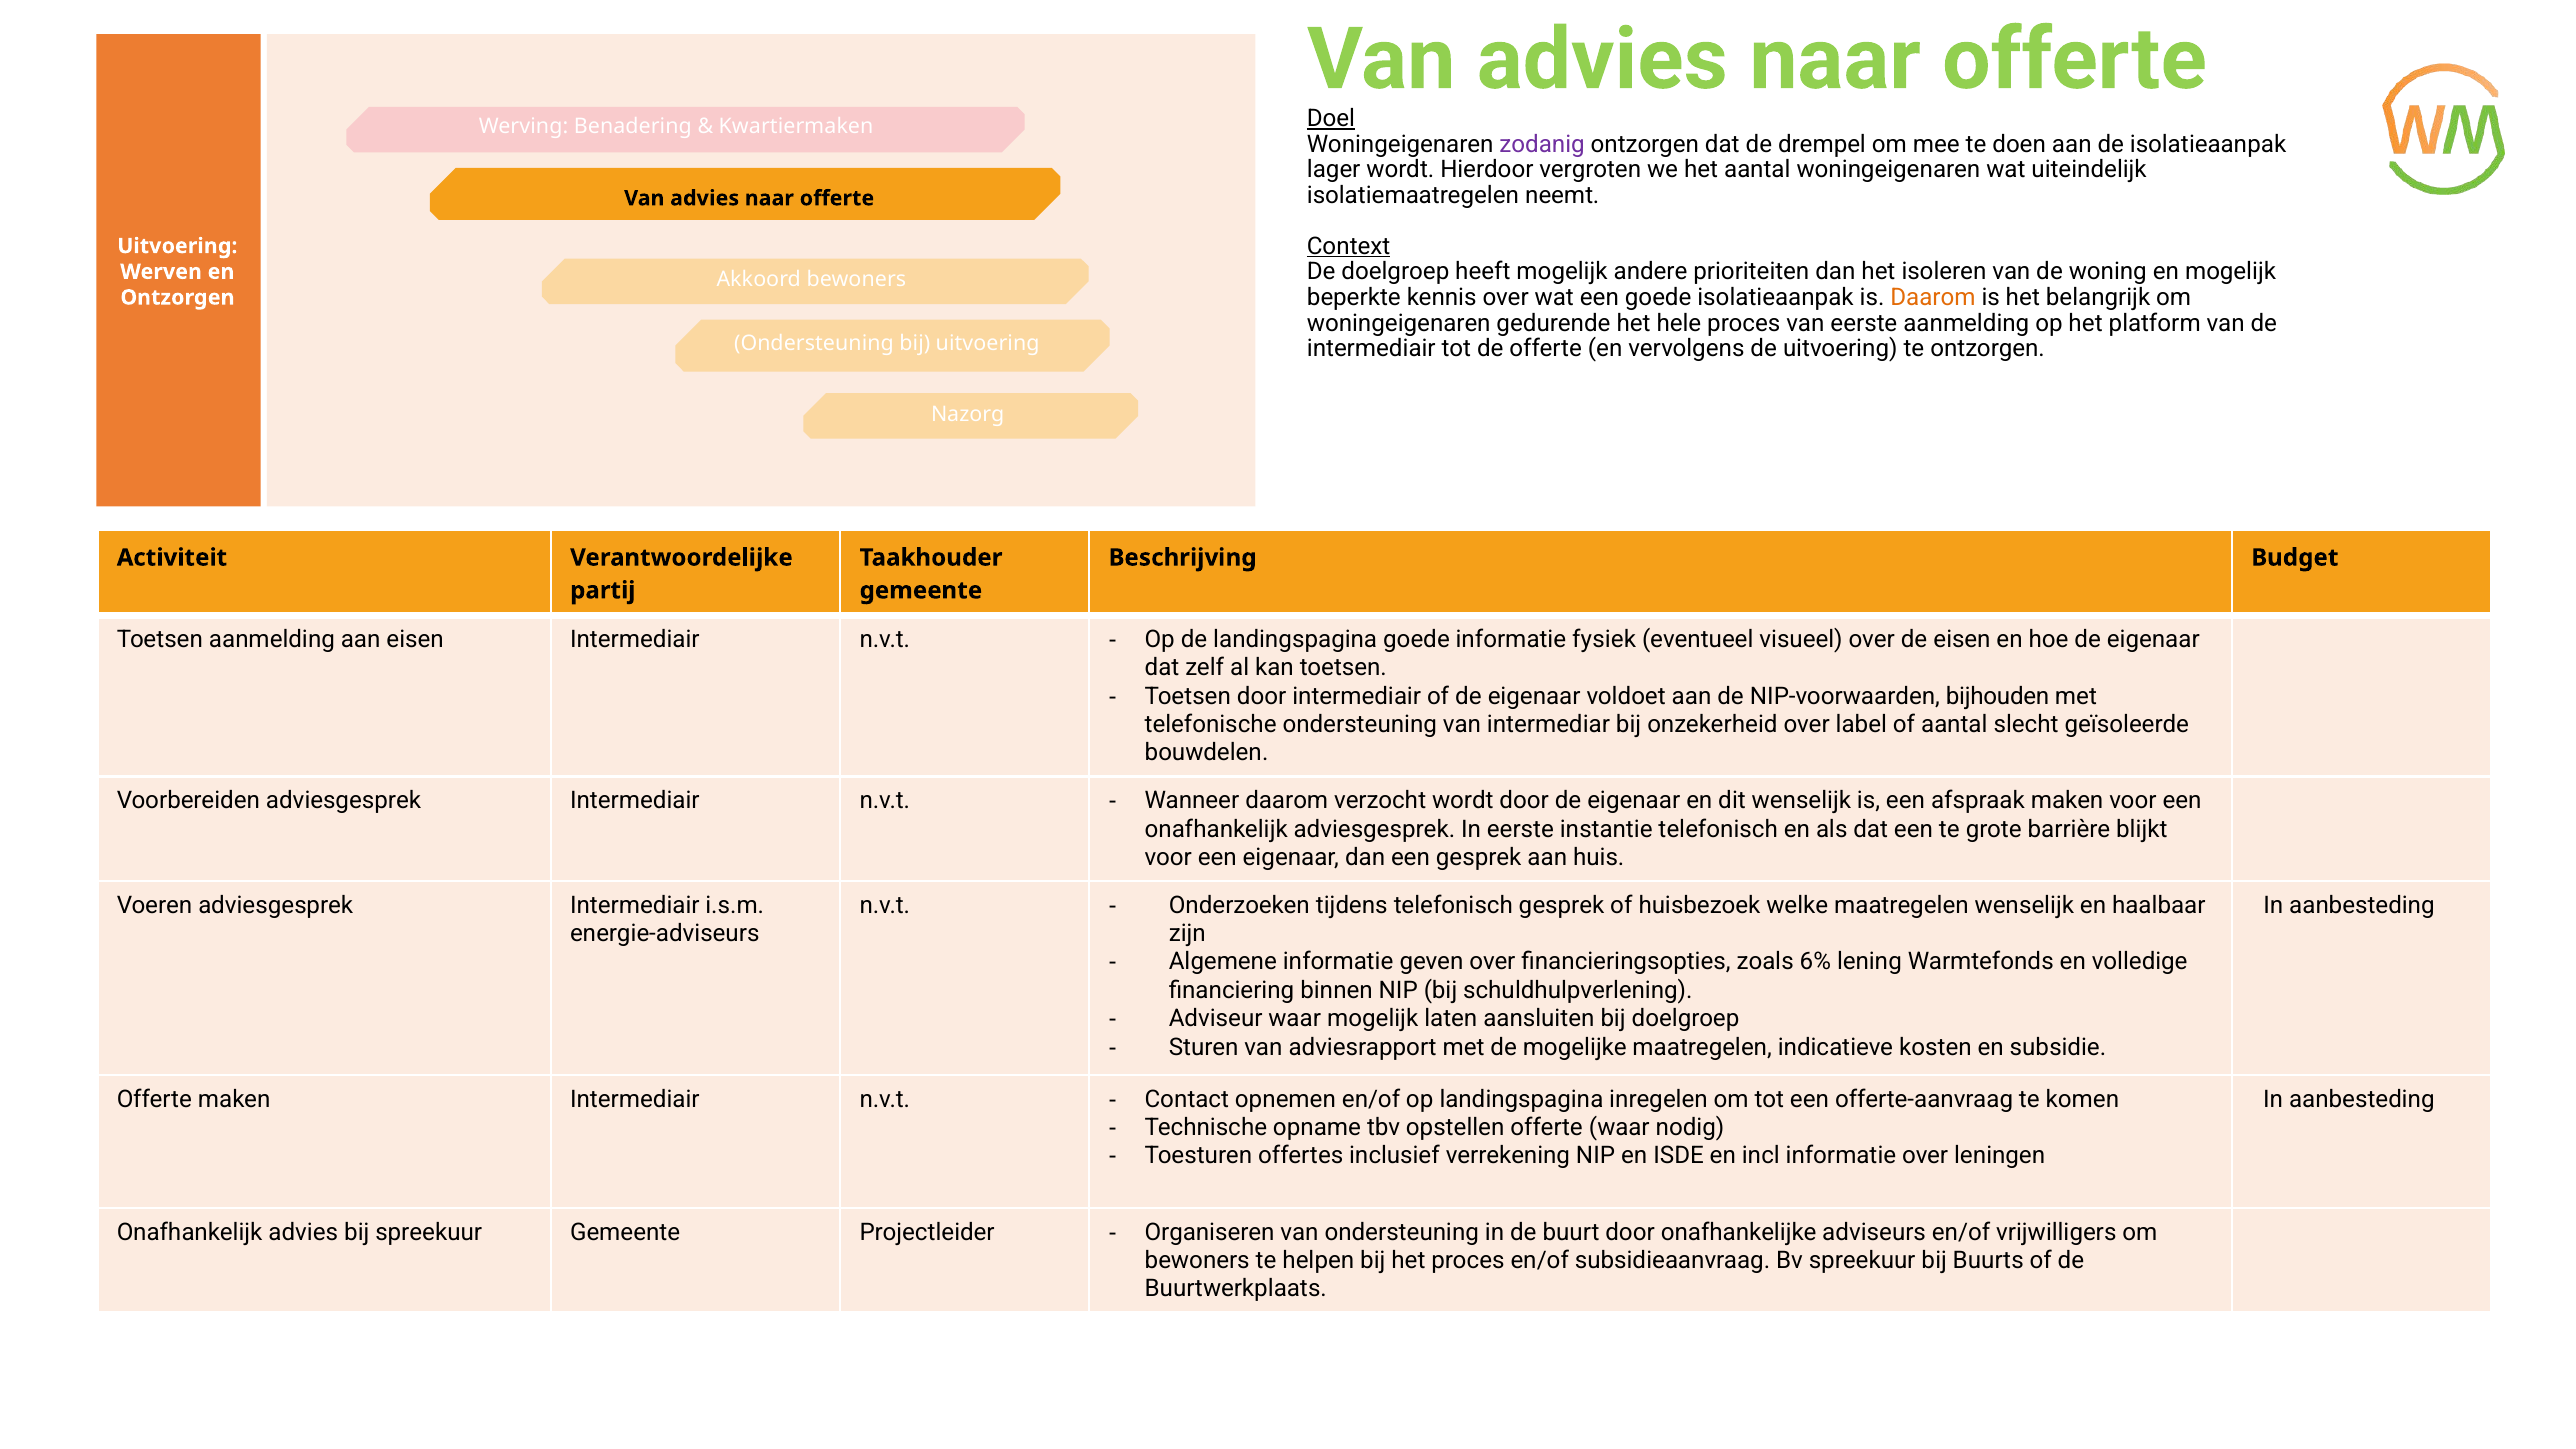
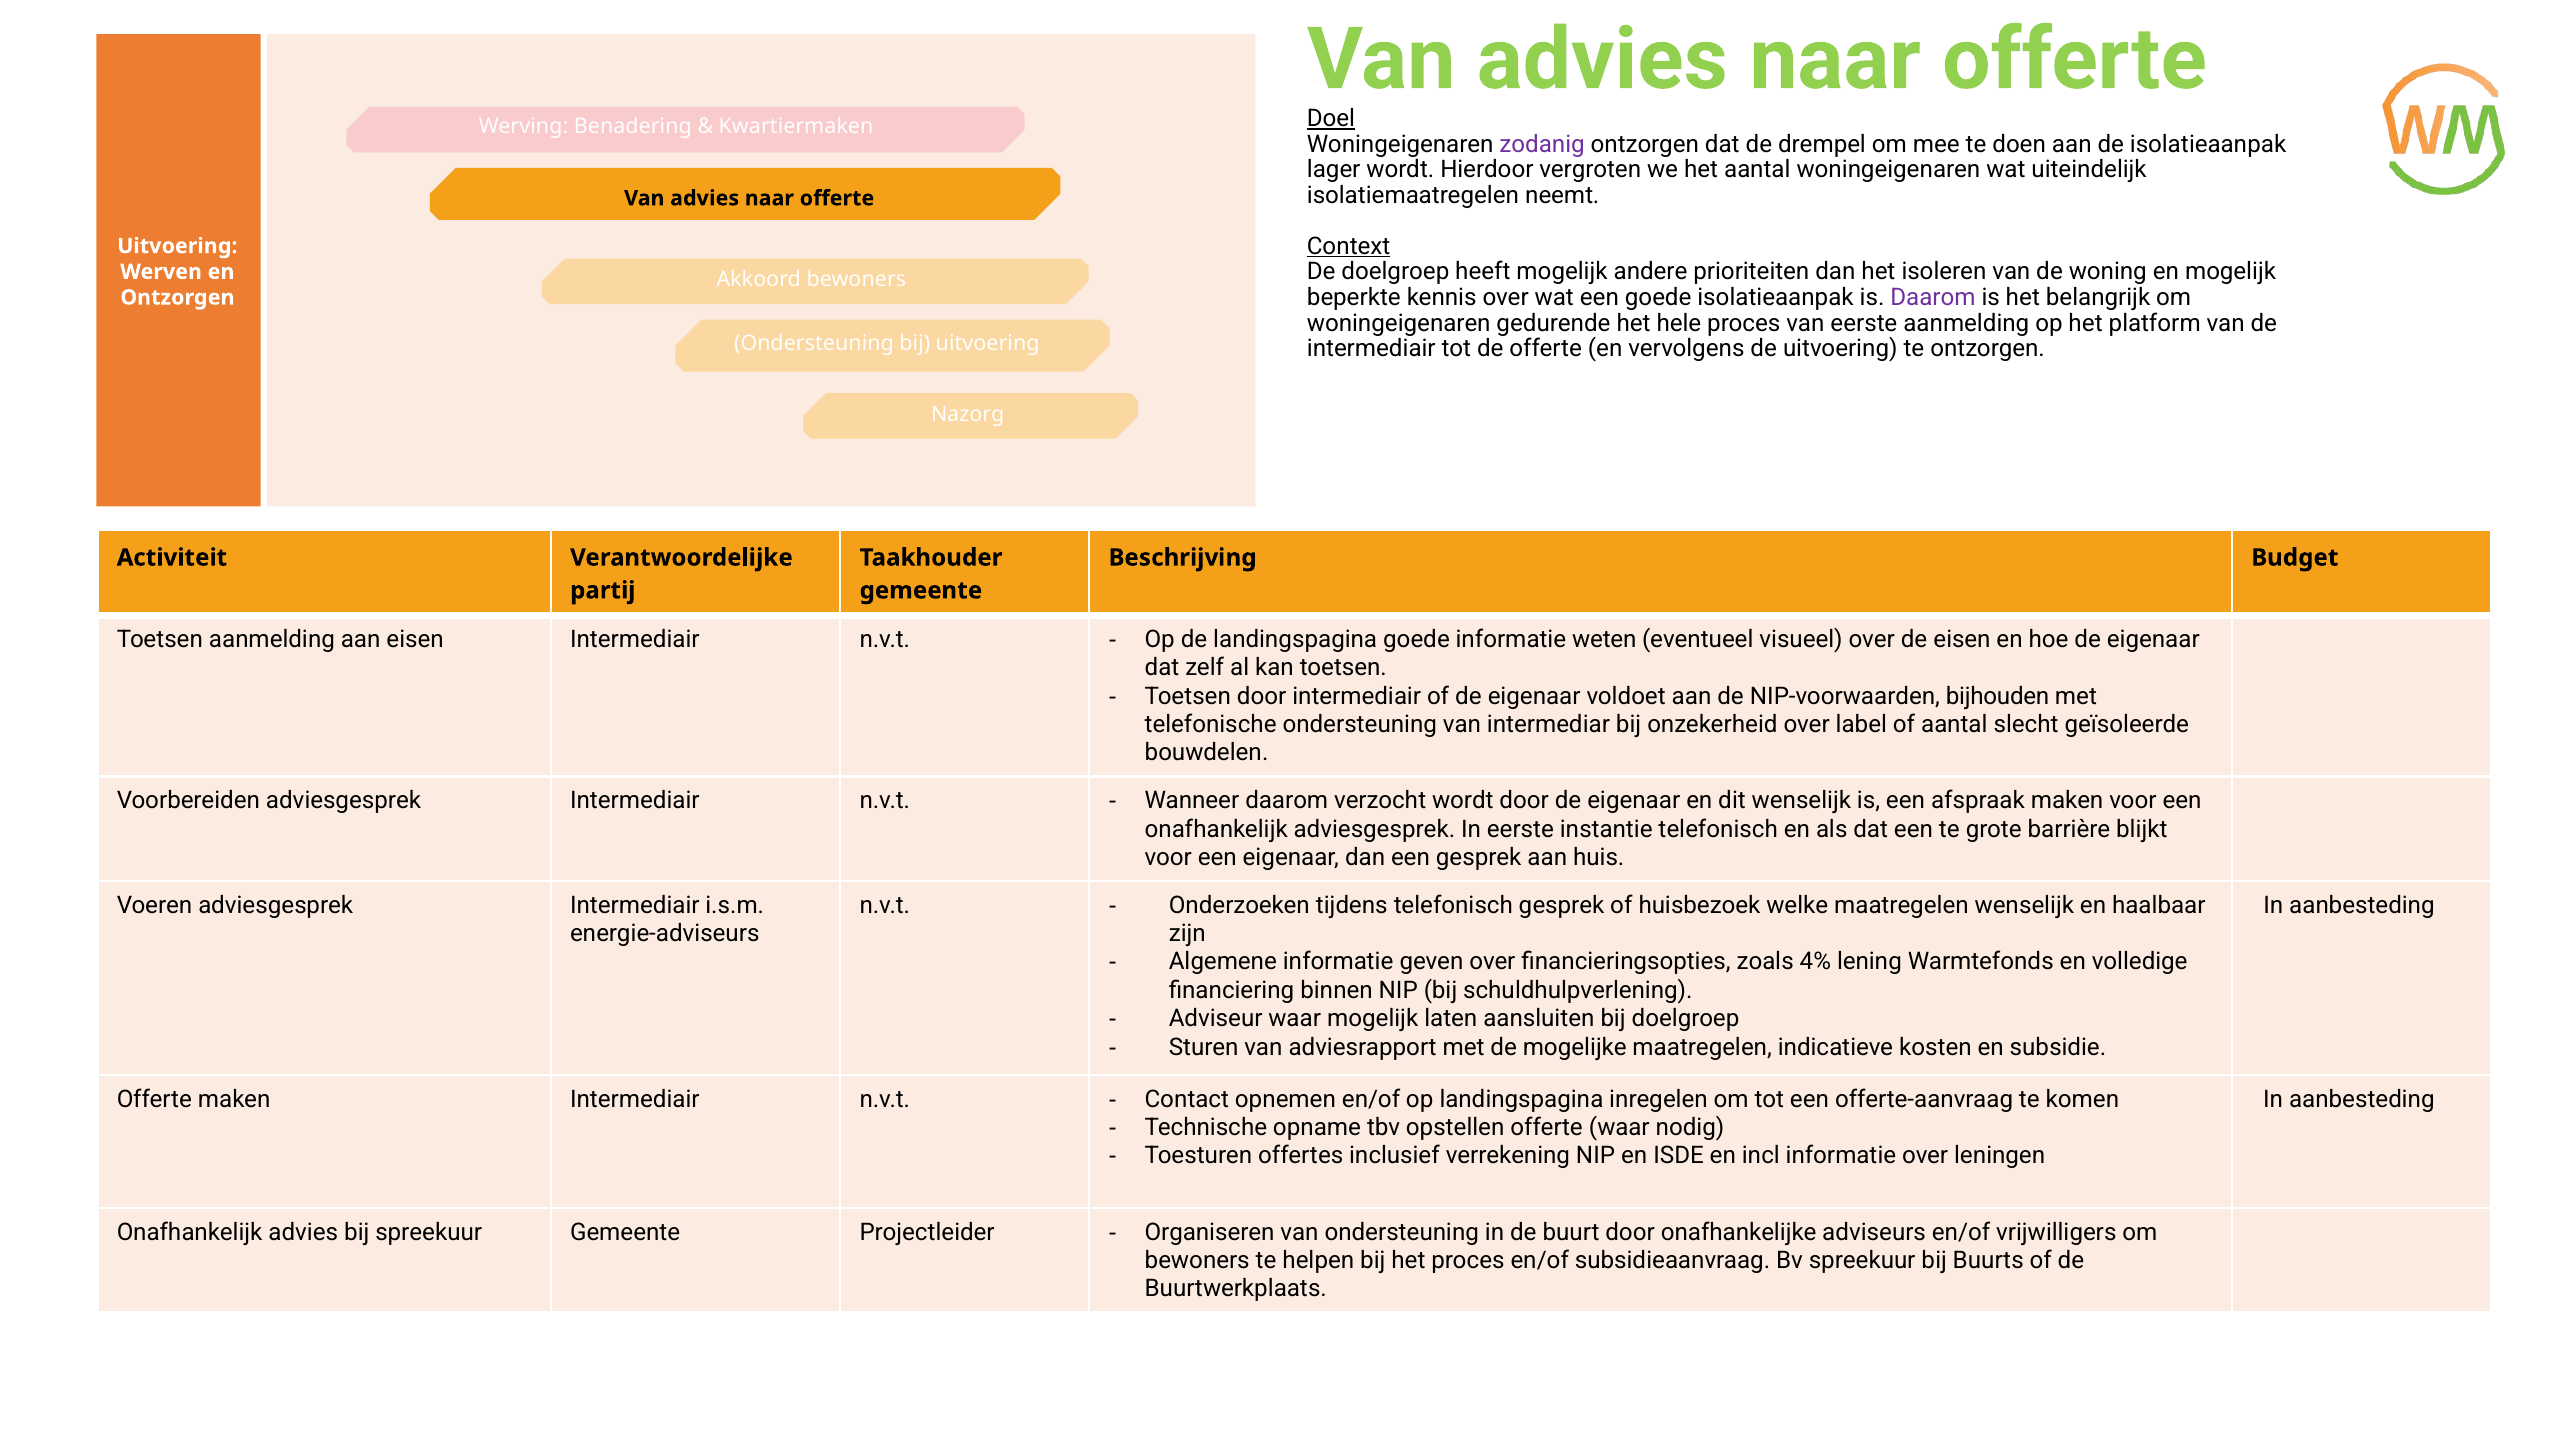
Daarom colour: orange -> purple (1933, 297)
fysiek: fysiek -> weten (1604, 639)
6%: 6% -> 4% (1815, 962)
